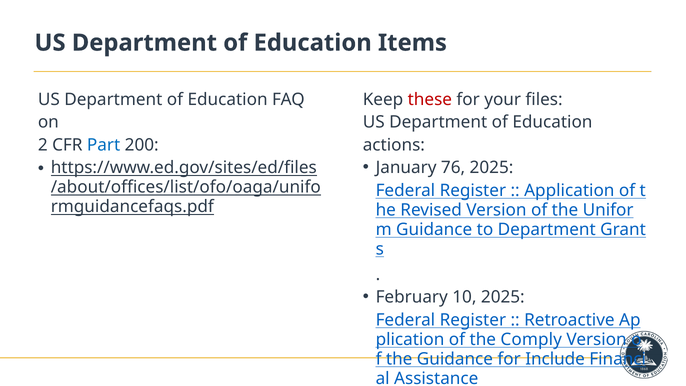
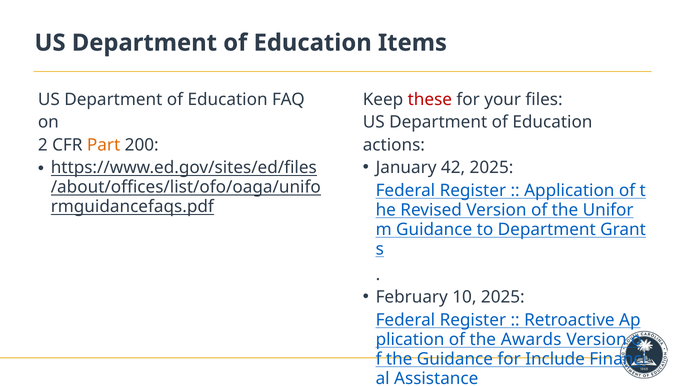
Part colour: blue -> orange (104, 145)
76: 76 -> 42 (453, 167)
Comply: Comply -> Awards (531, 339)
